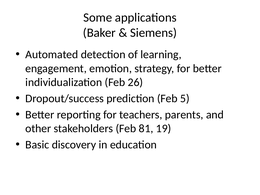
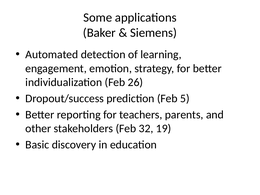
81: 81 -> 32 (146, 129)
